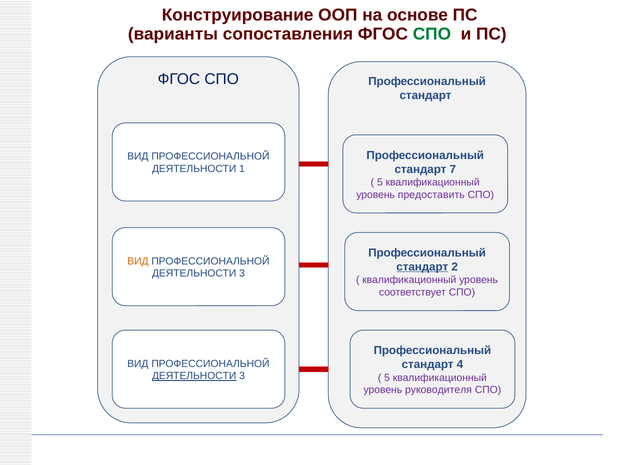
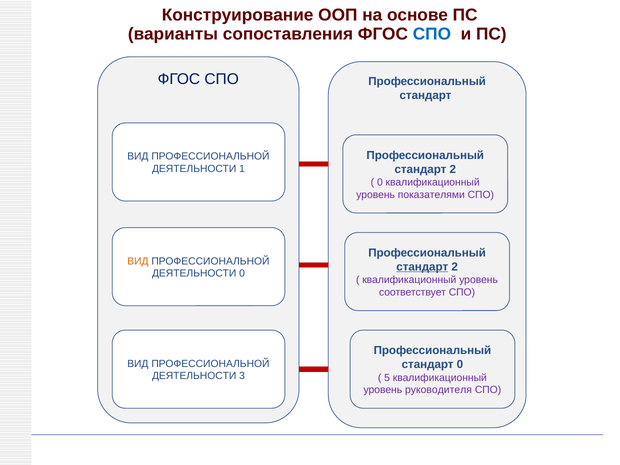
СПО colour: green -> blue (432, 34)
7: 7 -> 2 (453, 169)
5: 5 -> 0 (380, 182)
предоставить: предоставить -> показателями (431, 195)
3: 3 -> 0 (242, 274)
стандарт 4: 4 -> 0 (460, 365)
ДЕЯТЕЛЬНОСТИ underline: present -> none (194, 376)
